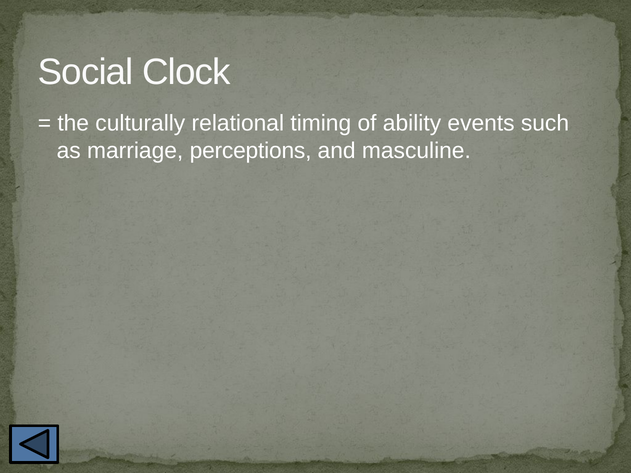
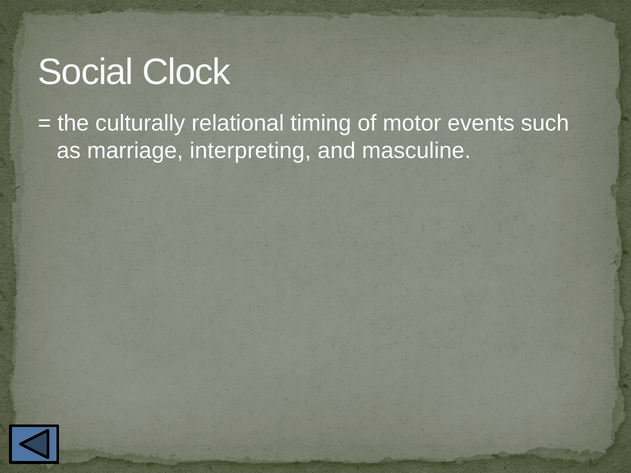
ability: ability -> motor (412, 124)
perceptions: perceptions -> interpreting (250, 151)
